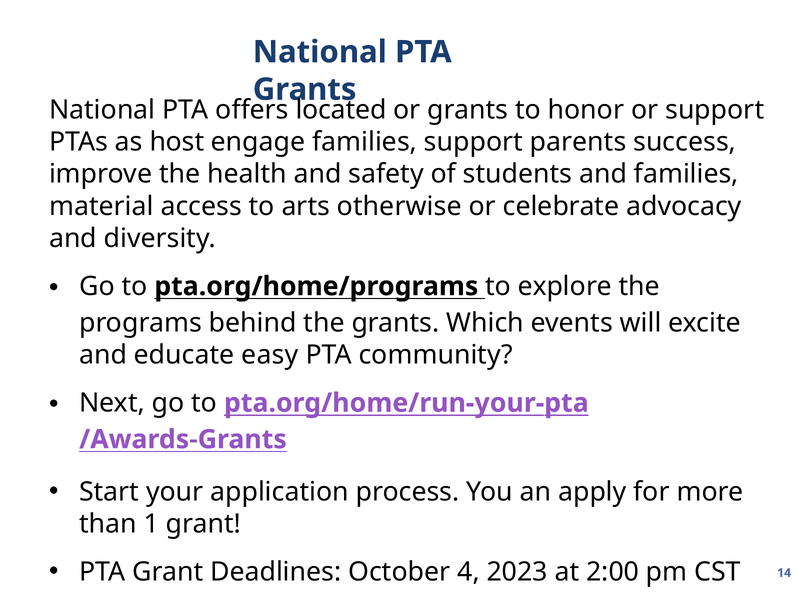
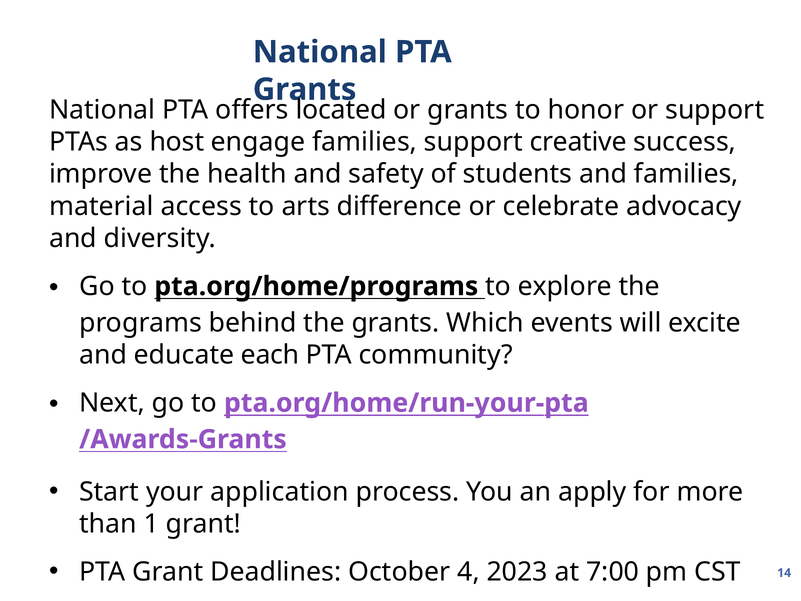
parents: parents -> creative (578, 142)
otherwise: otherwise -> difference (399, 206)
educate easy: easy -> each (270, 355)
2:00: 2:00 -> 7:00 (613, 572)
